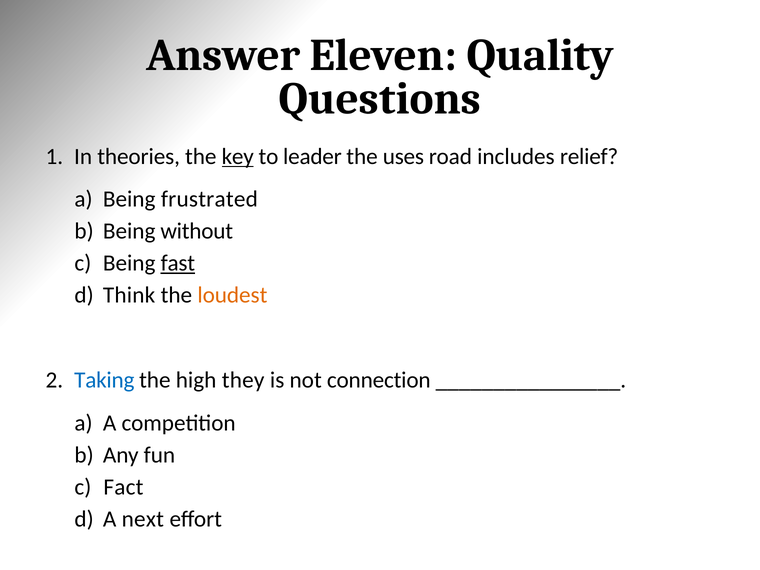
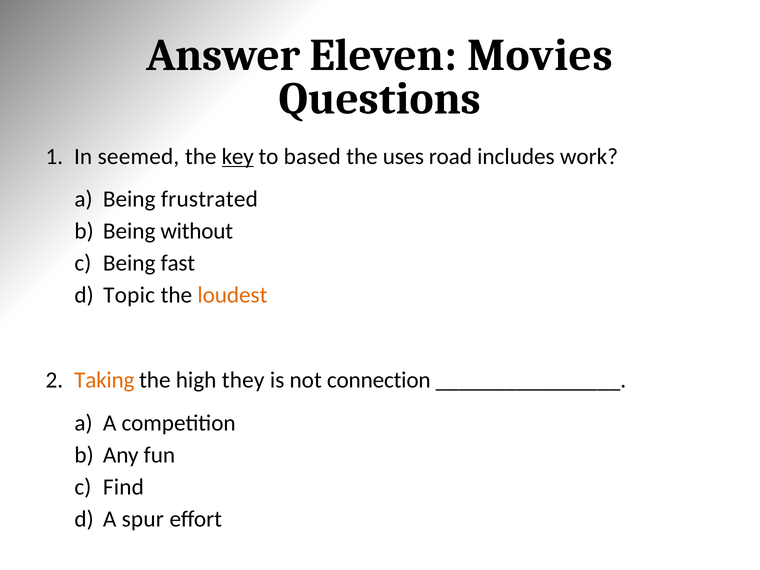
Quality: Quality -> Movies (540, 55)
theories: theories -> seemed (138, 157)
leader: leader -> based (312, 157)
relief: relief -> work (589, 157)
fast underline: present -> none (178, 263)
Think: Think -> Topic (129, 295)
Taking colour: blue -> orange (104, 380)
Fact: Fact -> Find (123, 487)
next: next -> spur (143, 519)
